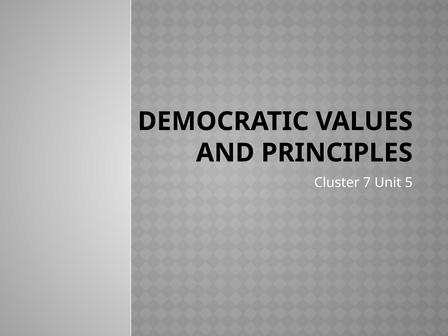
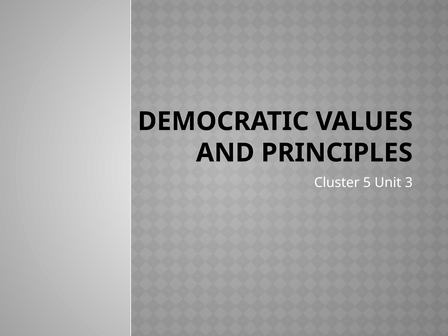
7: 7 -> 5 (367, 183)
5: 5 -> 3 (409, 183)
